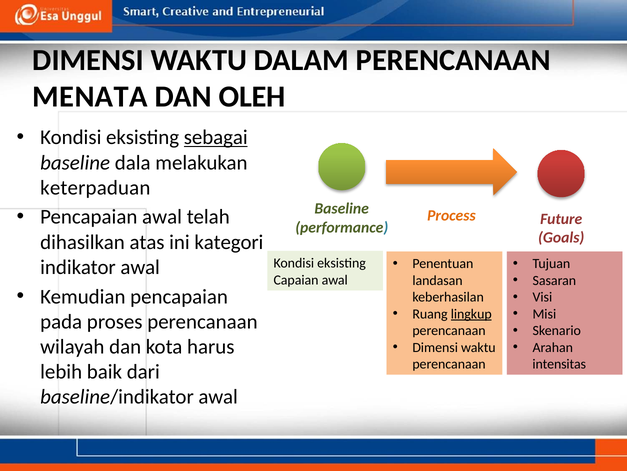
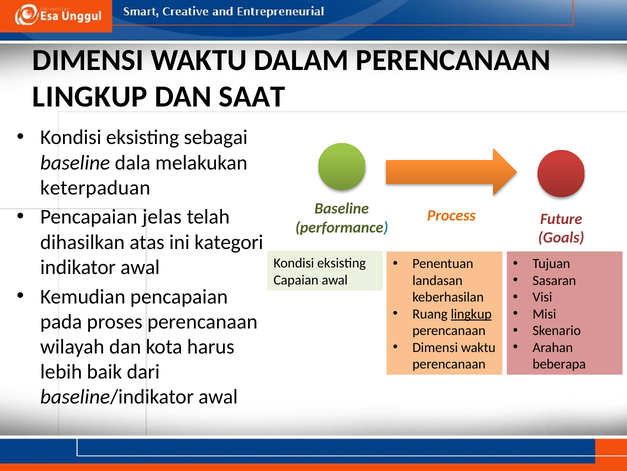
MENATA: MENATA -> LINGKUP (90, 97)
OLEH: OLEH -> SAAT (252, 97)
sebagai underline: present -> none (216, 137)
Pencapaian awal: awal -> jelas (162, 217)
intensitas: intensitas -> beberapa (559, 364)
